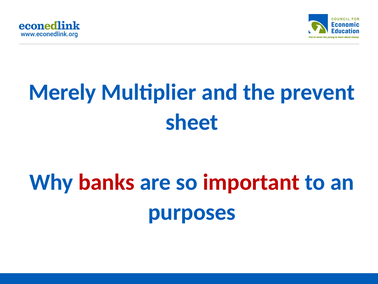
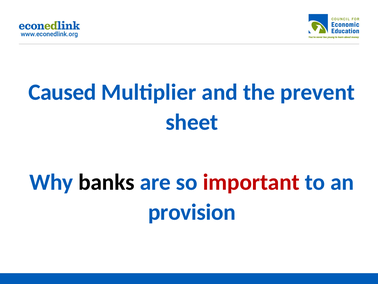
Merely: Merely -> Caused (62, 92)
banks colour: red -> black (106, 182)
purposes: purposes -> provision (192, 212)
